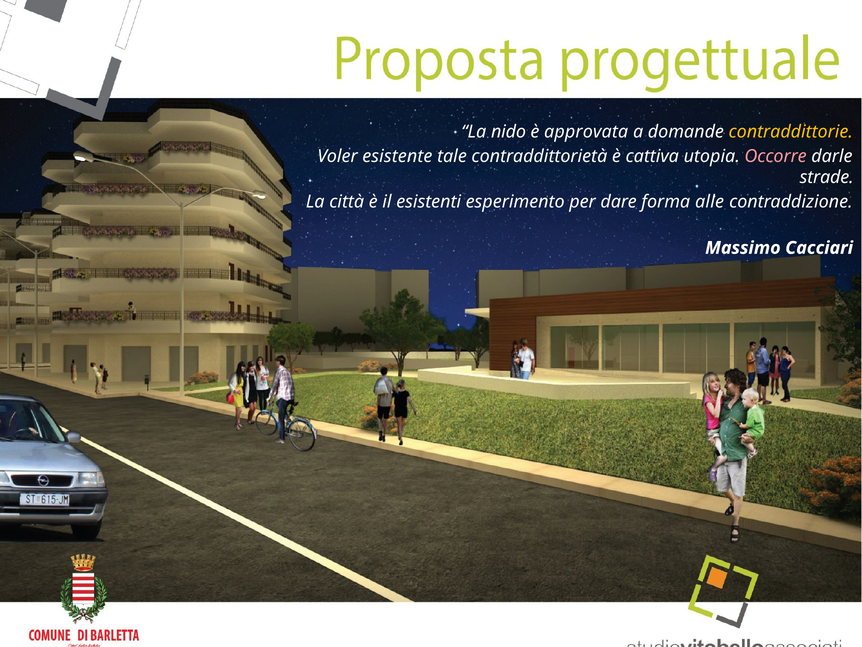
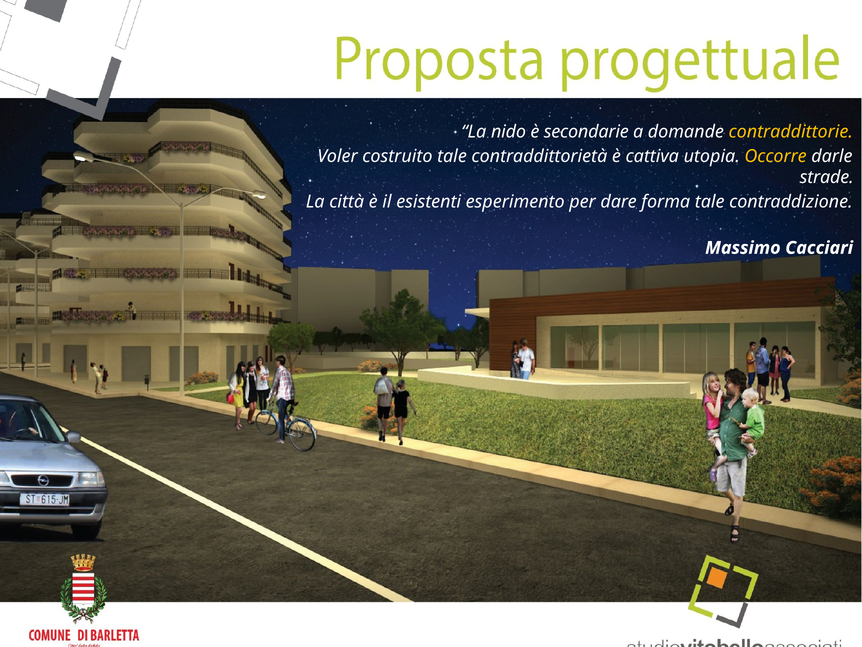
approvata: approvata -> secondarie (586, 131)
esistente: esistente -> costruito (397, 156)
Occorre colour: pink -> yellow (776, 156)
forma alle: alle -> tale (710, 202)
